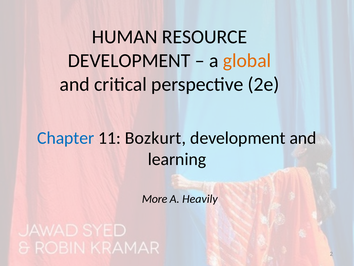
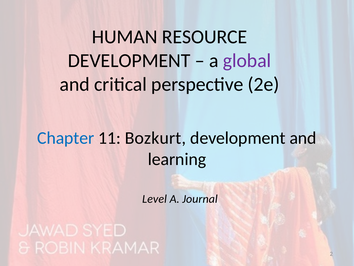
global colour: orange -> purple (247, 61)
More: More -> Level (155, 198)
Heavily: Heavily -> Journal (200, 198)
